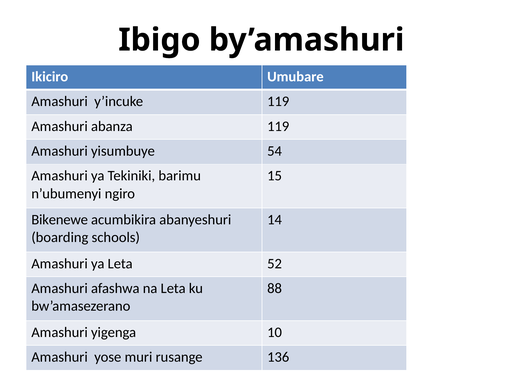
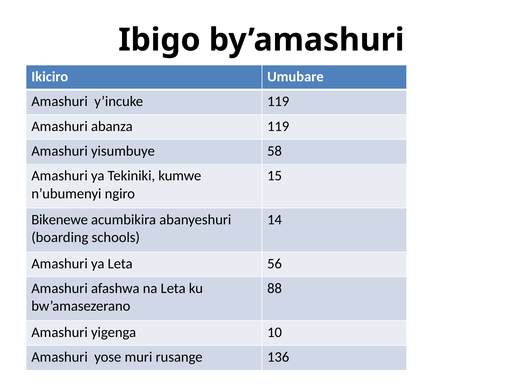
54: 54 -> 58 (275, 151)
barimu: barimu -> kumwe (180, 176)
52: 52 -> 56 (275, 264)
